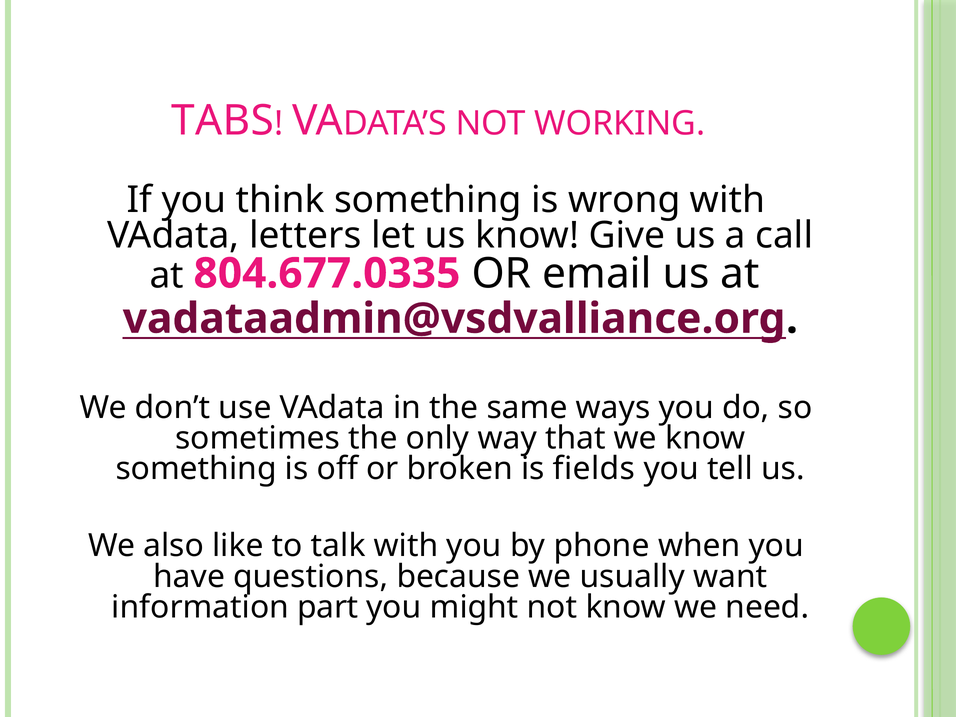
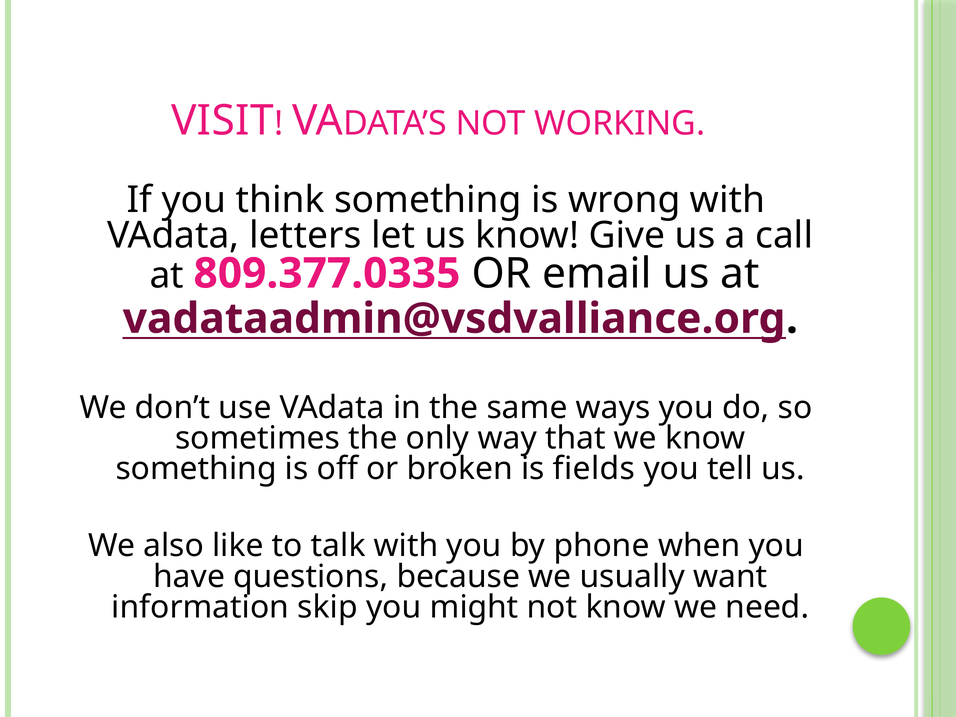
TABS: TABS -> VISIT (222, 121)
804.677.0335: 804.677.0335 -> 809.377.0335 (327, 274)
part: part -> skip (328, 607)
